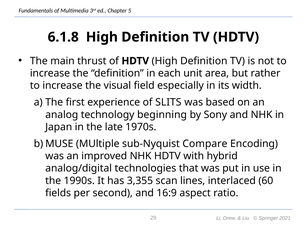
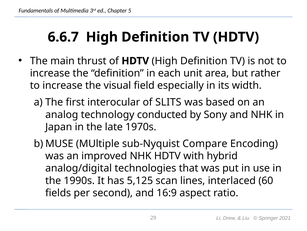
6.1.8: 6.1.8 -> 6.6.7 (63, 37)
experience: experience -> interocular (114, 102)
beginning: beginning -> conducted (162, 114)
3,355: 3,355 -> 5,125 (140, 180)
